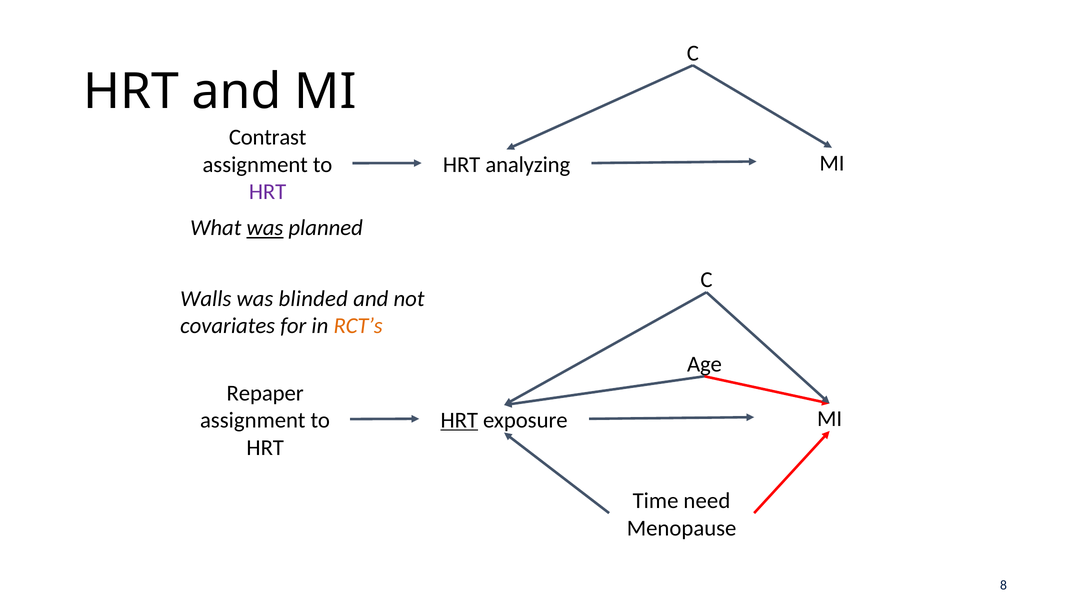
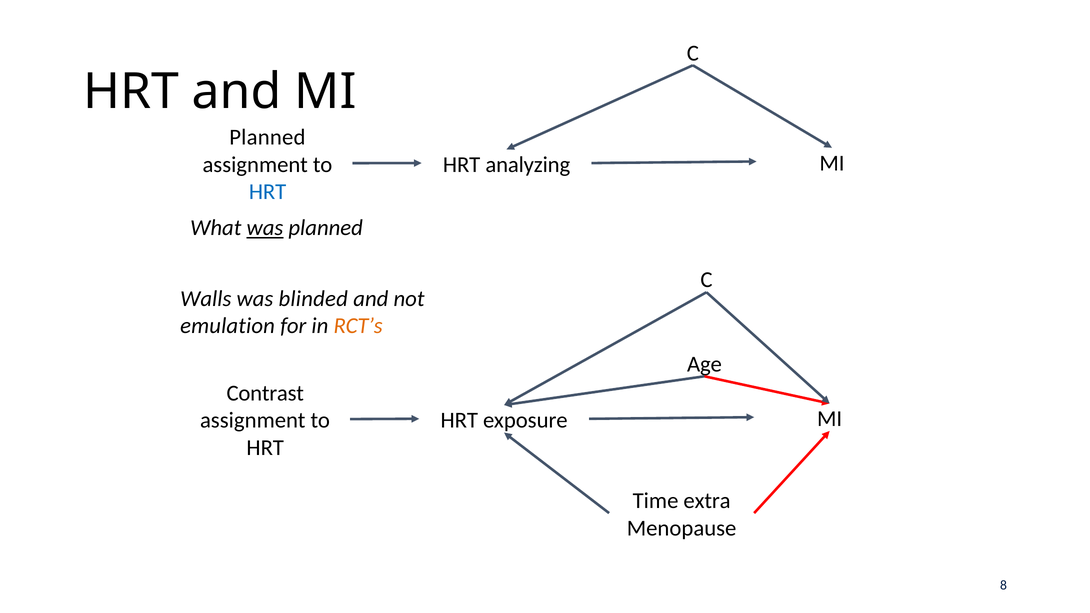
Contrast: Contrast -> Planned (267, 137)
HRT colour: purple -> blue (268, 192)
covariates: covariates -> emulation (228, 326)
Repaper: Repaper -> Contrast (265, 393)
HRT underline: present -> none (459, 420)
need: need -> extra (707, 501)
